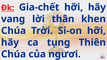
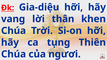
Gia-chết: Gia-chết -> Gia-diệu (39, 7)
